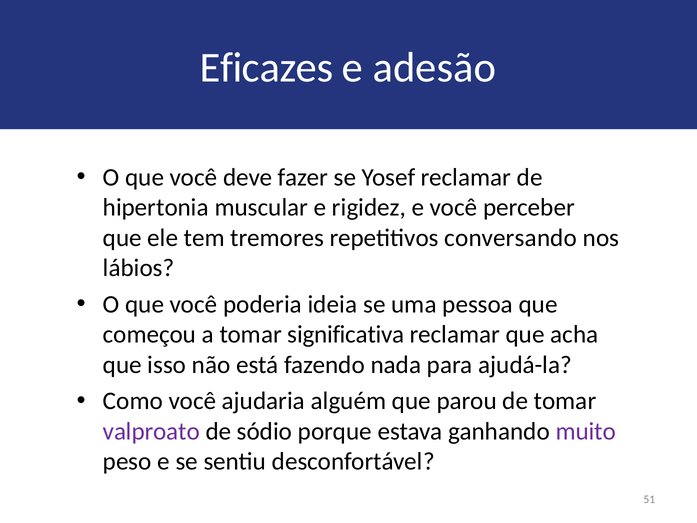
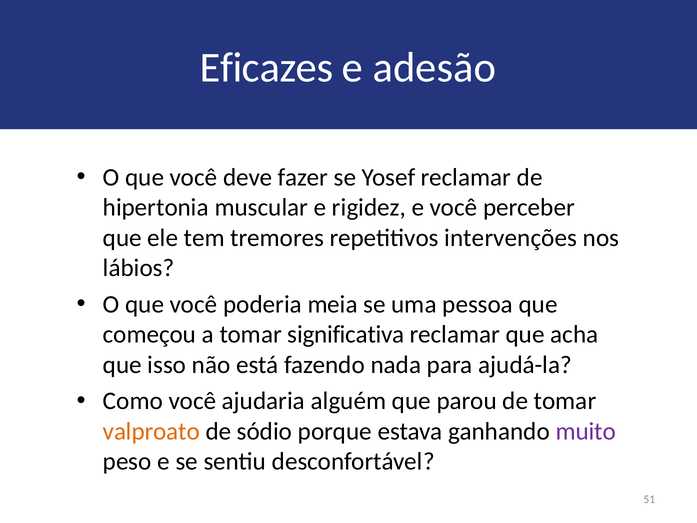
conversando: conversando -> intervenções (511, 238)
ideia: ideia -> meia (333, 304)
valproato colour: purple -> orange (151, 431)
